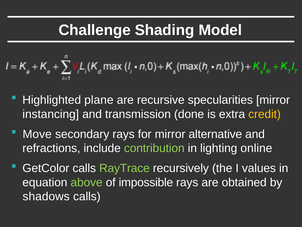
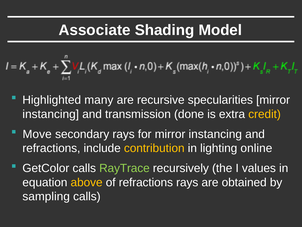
Challenge: Challenge -> Associate (95, 30)
plane: plane -> many (99, 100)
for mirror alternative: alternative -> instancing (215, 134)
contribution colour: light green -> yellow (154, 148)
above colour: light green -> yellow (87, 182)
of impossible: impossible -> refractions (146, 182)
shadows: shadows -> sampling (46, 196)
